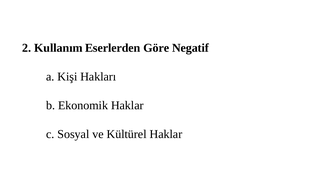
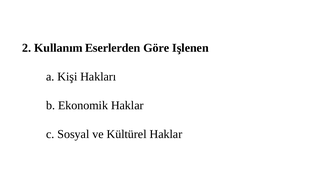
Negatif: Negatif -> Işlenen (190, 48)
